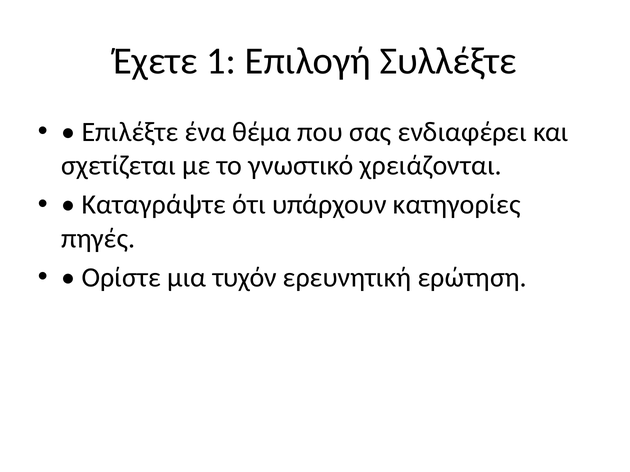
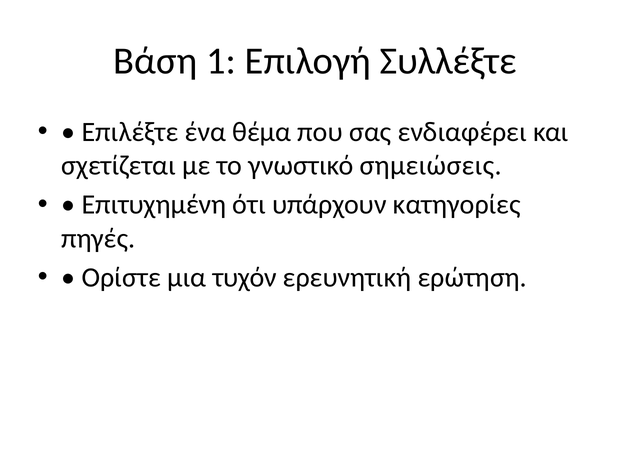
Έχετε: Έχετε -> Βάση (155, 61)
χρειάζονται: χρειάζονται -> σημειώσεις (431, 166)
Καταγράψτε: Καταγράψτε -> Επιτυχημένη (154, 205)
